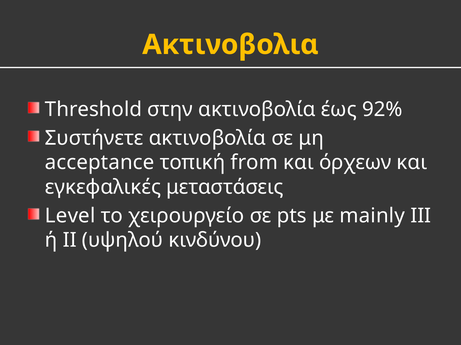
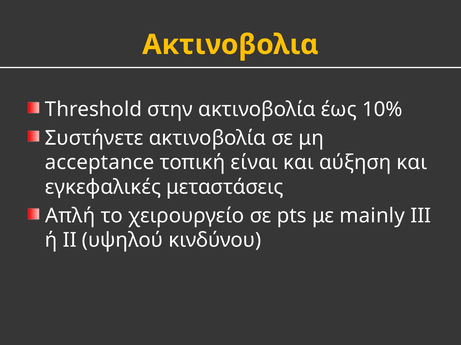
92%: 92% -> 10% (382, 110)
from: from -> είναι (254, 163)
όρχεων: όρχεων -> αύξηση (355, 163)
Level: Level -> Απλή (70, 216)
